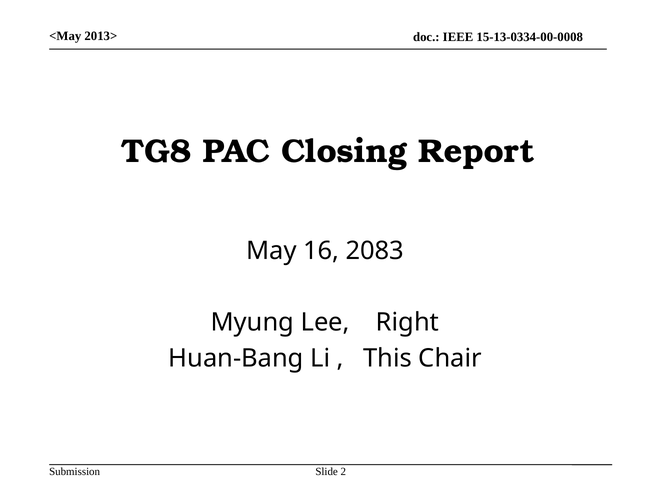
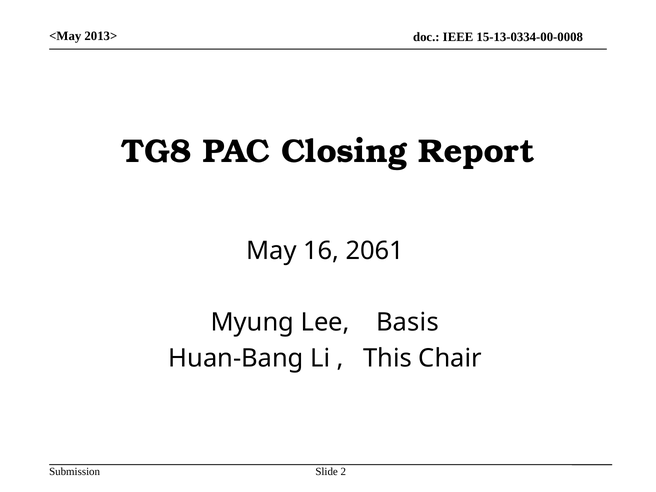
2083: 2083 -> 2061 (375, 251)
Right: Right -> Basis (407, 322)
